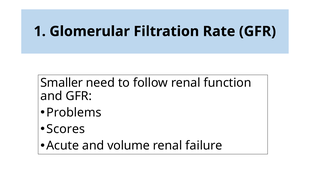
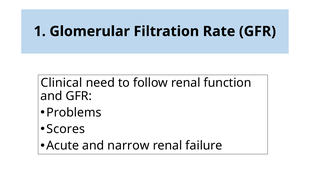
Smaller: Smaller -> Clinical (62, 82)
volume: volume -> narrow (128, 145)
